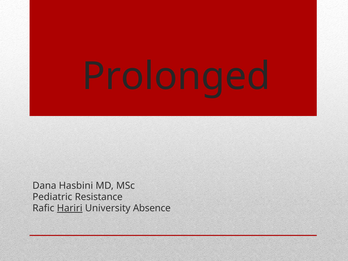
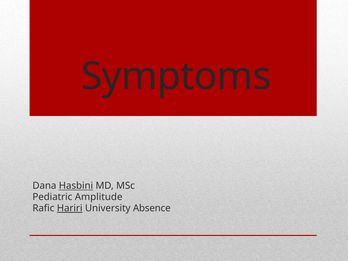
Prolonged: Prolonged -> Symptoms (176, 76)
Hasbini underline: none -> present (76, 186)
Resistance: Resistance -> Amplitude (99, 197)
